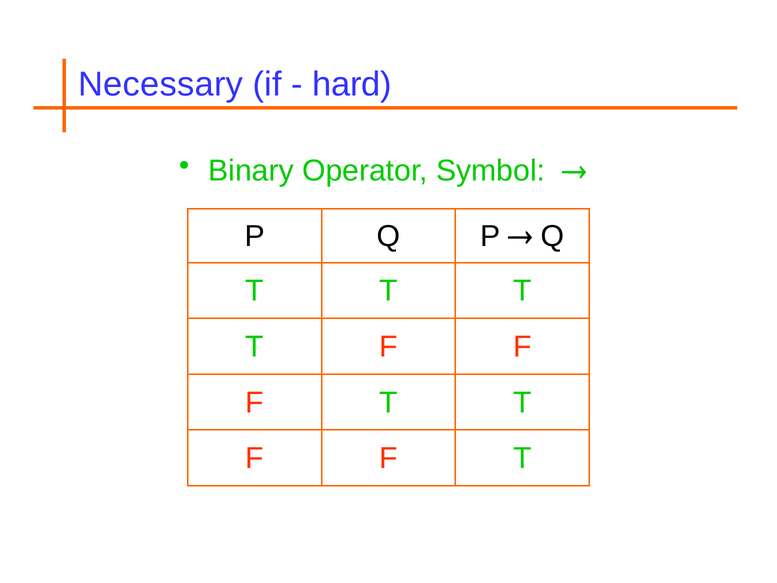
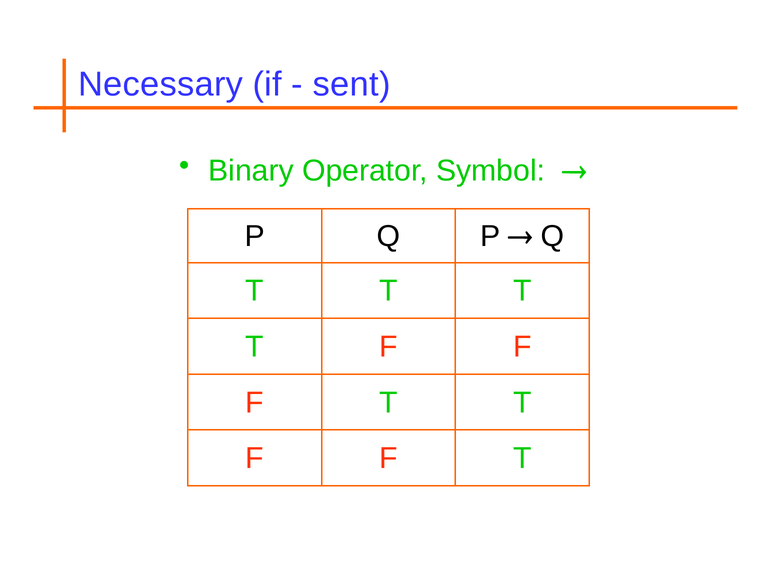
hard: hard -> sent (352, 84)
